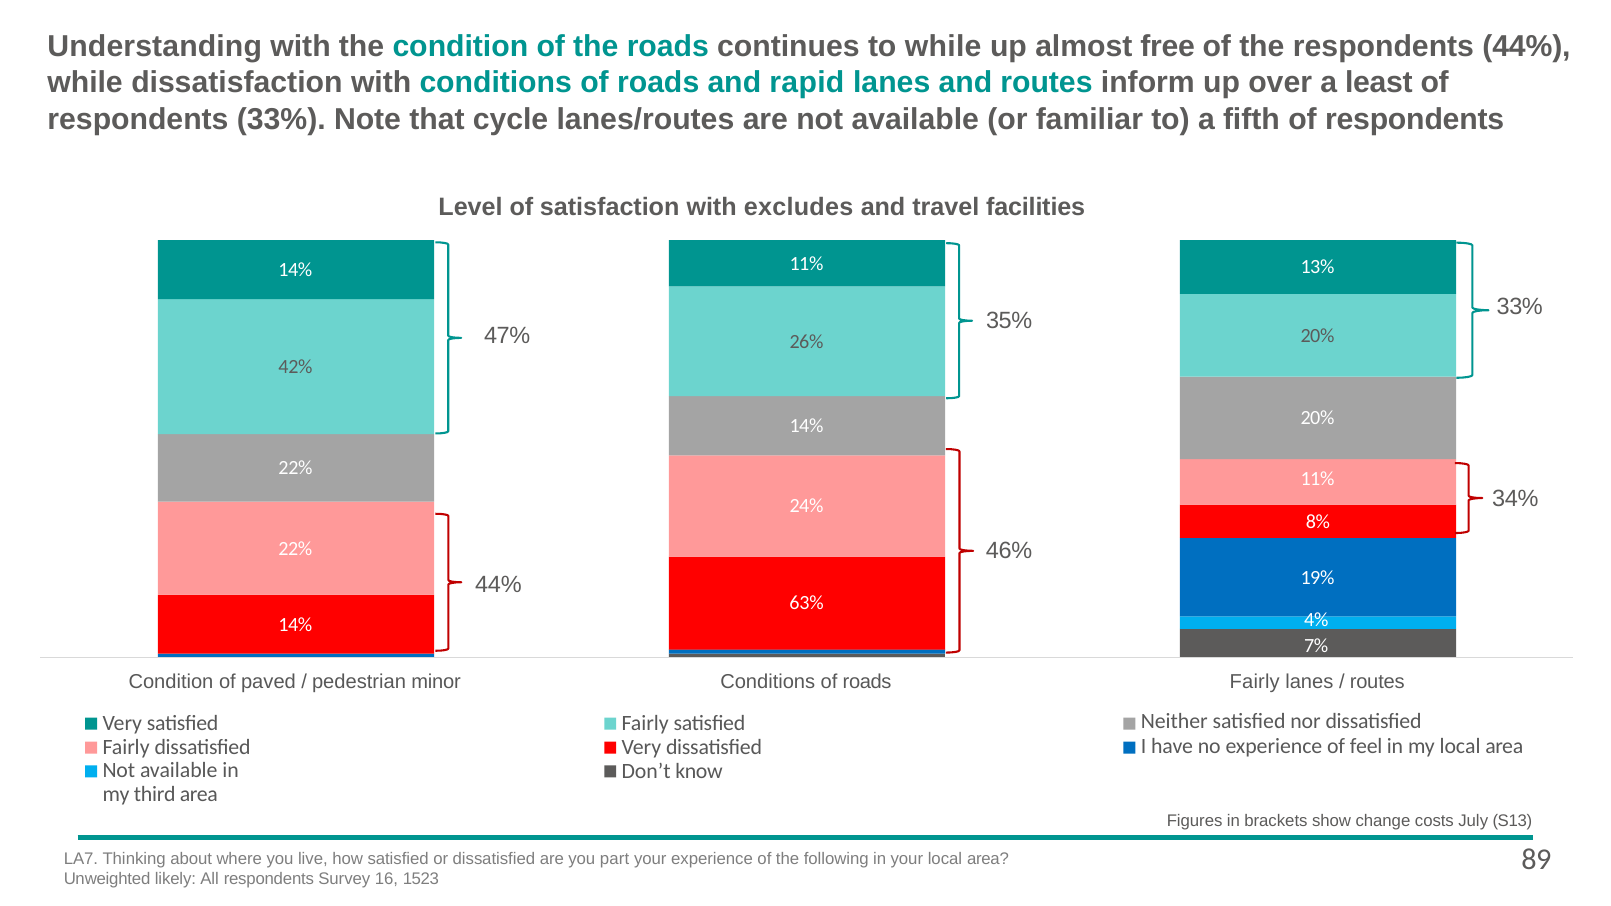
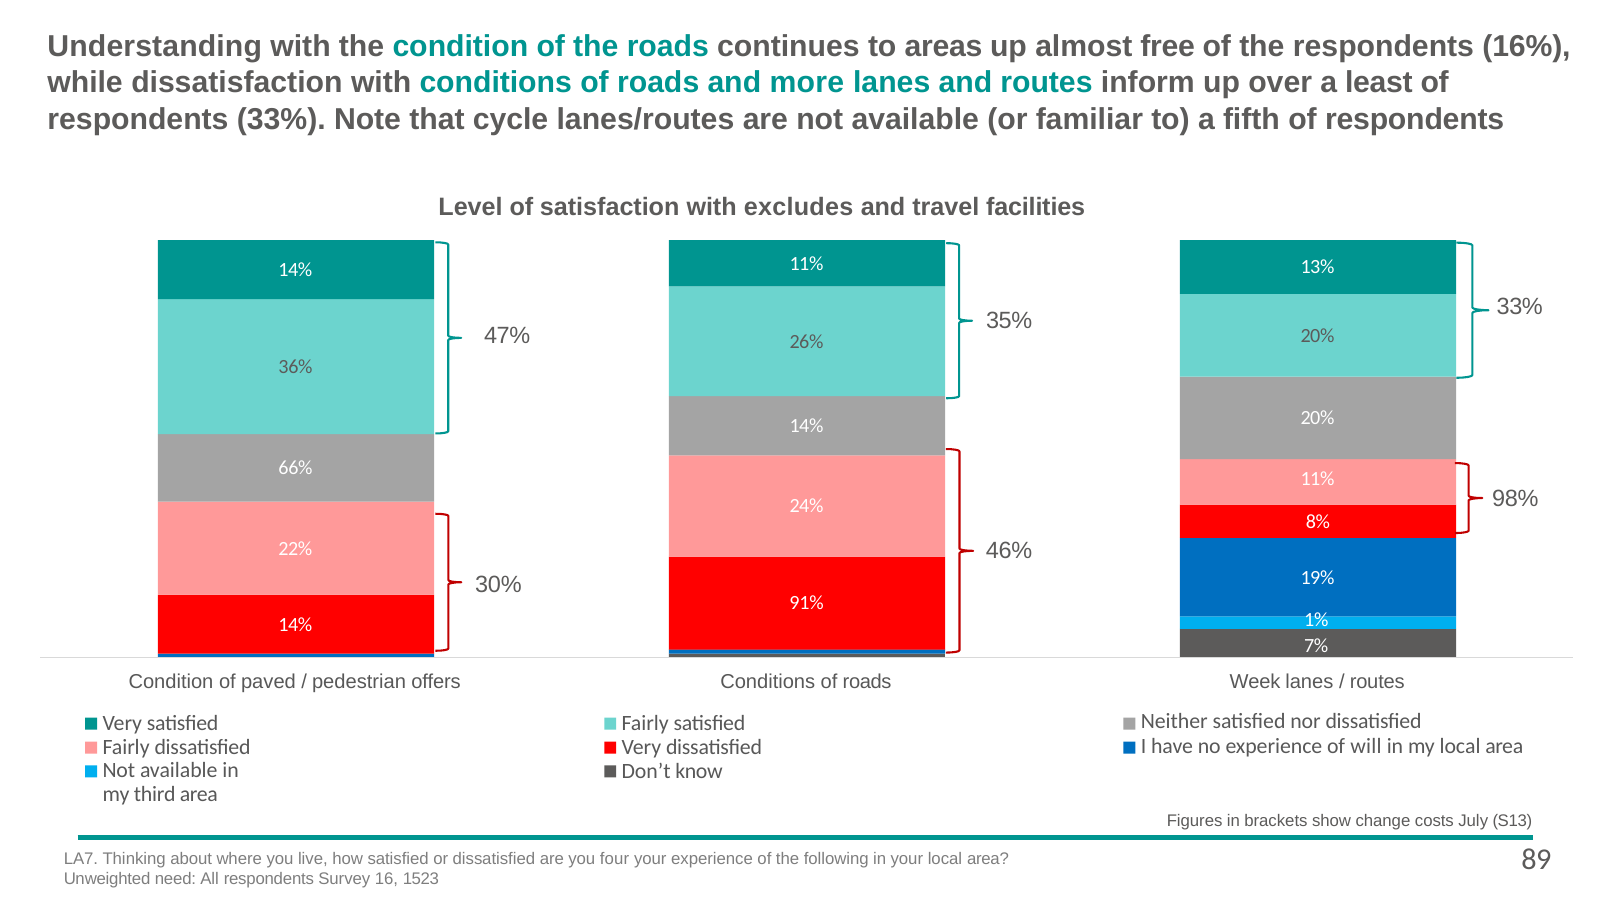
to while: while -> areas (944, 47)
respondents 44%: 44% -> 16% (1527, 47)
rapid: rapid -> more (807, 83)
42%: 42% -> 36% (295, 367)
22%: 22% -> 66% (295, 468)
34%: 34% -> 98% (1515, 498)
44%: 44% -> 30% (498, 585)
63%: 63% -> 91% (807, 603)
4%: 4% -> 1% (1316, 620)
minor: minor -> offers (436, 682)
roads Fairly: Fairly -> Week (1255, 682)
feel: feel -> will (1366, 747)
part: part -> four (615, 859)
likely: likely -> need (175, 879)
